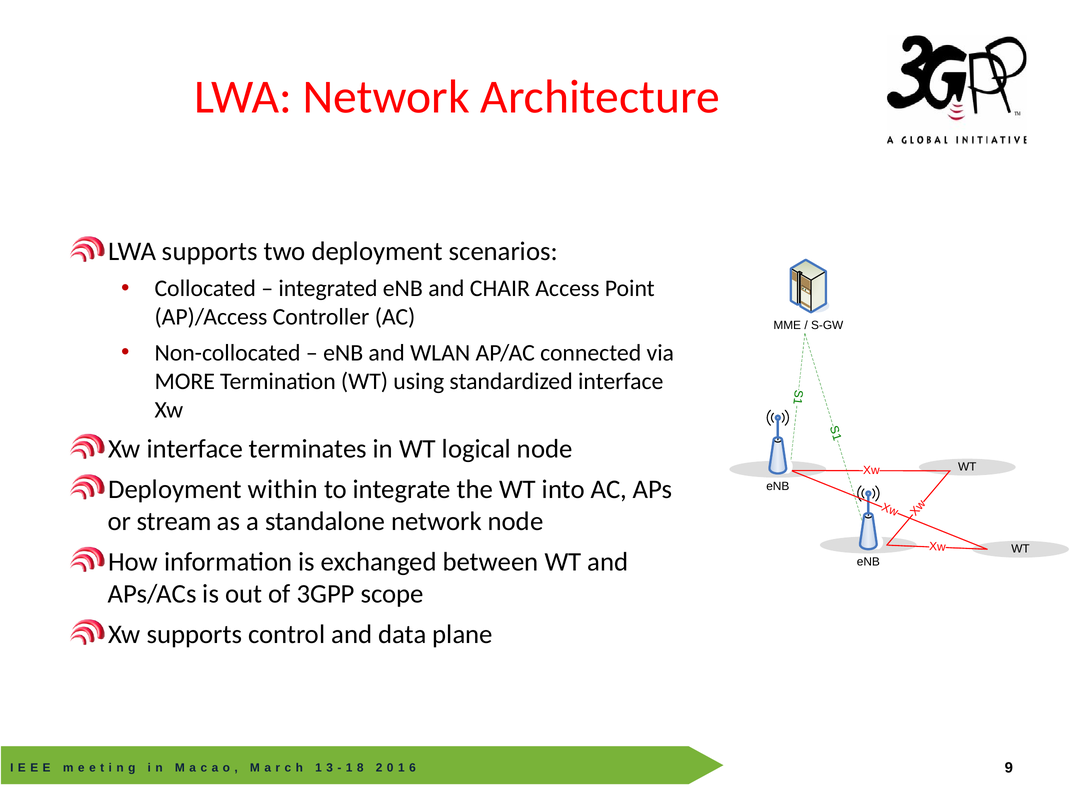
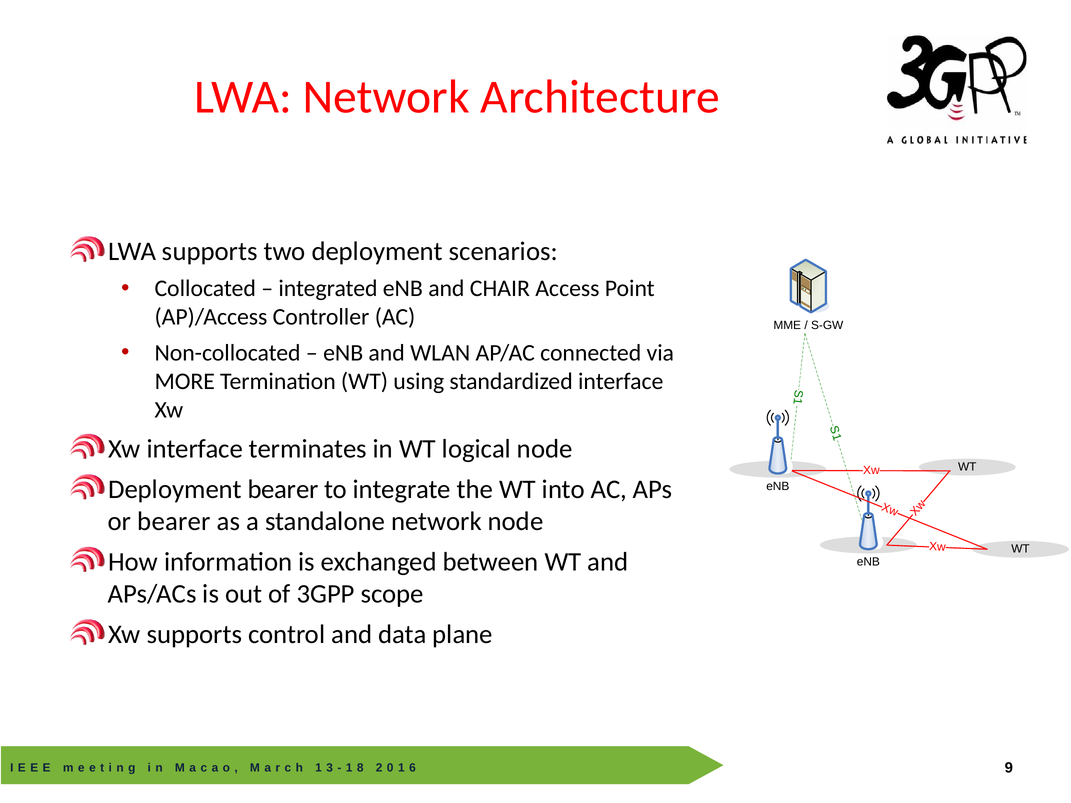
Deployment within: within -> bearer (283, 489)
or stream: stream -> bearer (174, 522)
